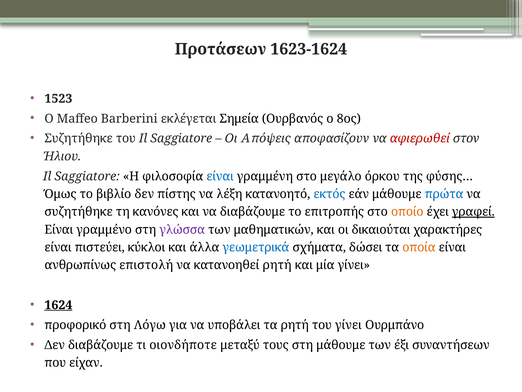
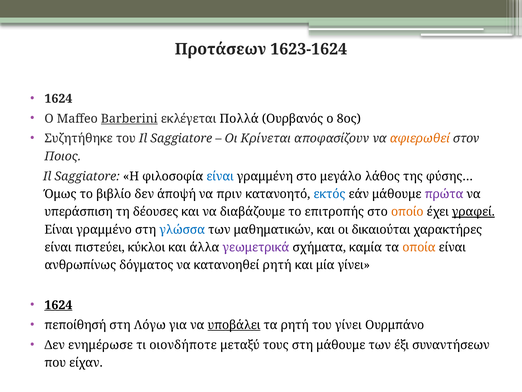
1523: 1523 -> 1624 (58, 99)
Barberini underline: none -> present (129, 118)
Σημεία: Σημεία -> Πολλά (239, 118)
Απόψεις: Απόψεις -> Κρίνεται (266, 138)
αφιερωθεί colour: red -> orange (420, 138)
Ήλιου: Ήλιου -> Ποιος (63, 156)
όρκου: όρκου -> λάθος (382, 176)
πίστης: πίστης -> άποψή (177, 194)
λέξη: λέξη -> πριν (229, 194)
πρώτα colour: blue -> purple (444, 194)
συζητήθηκε: συζητήθηκε -> υπεράσπιση (79, 212)
κανόνες: κανόνες -> δέουσες (156, 212)
γλώσσα colour: purple -> blue (182, 229)
γεωμετρικά colour: blue -> purple (256, 247)
δώσει: δώσει -> καμία (366, 247)
επιστολή: επιστολή -> δόγματος (146, 265)
προφορικό: προφορικό -> πεποίθησή (75, 325)
υποβάλει underline: none -> present (234, 325)
Δεν διαβάζουμε: διαβάζουμε -> ενημέρωσε (100, 345)
